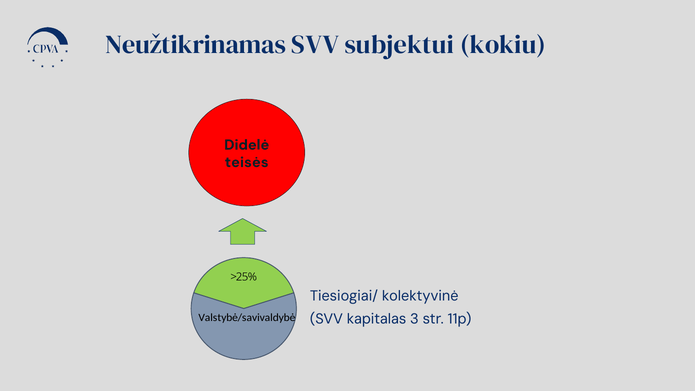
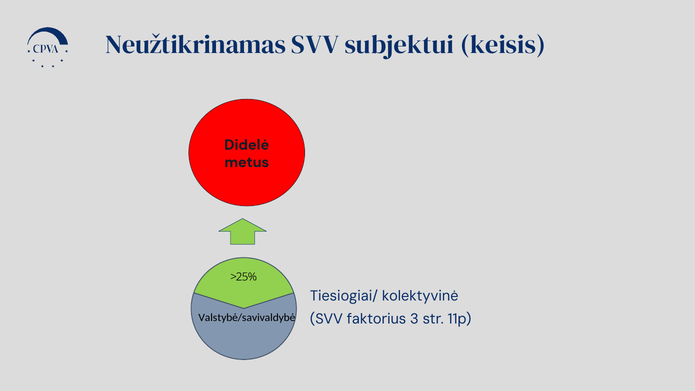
kokiu: kokiu -> keisis (503, 44)
teisės: teisės -> metus (247, 162)
kapitalas: kapitalas -> faktorius (377, 319)
